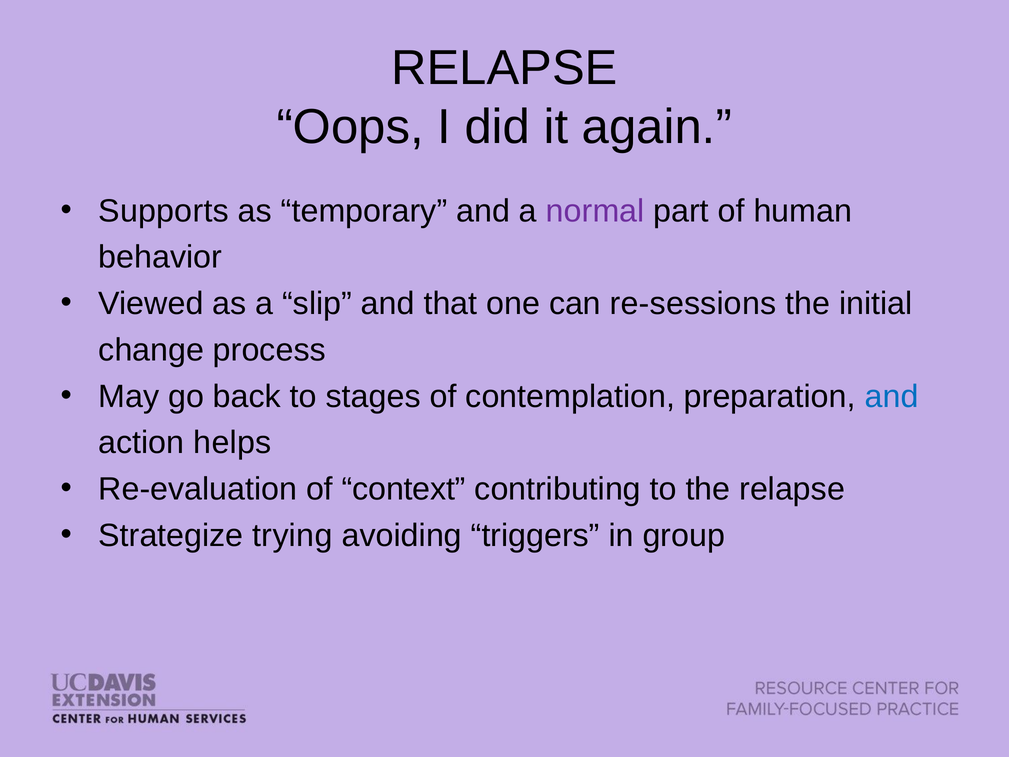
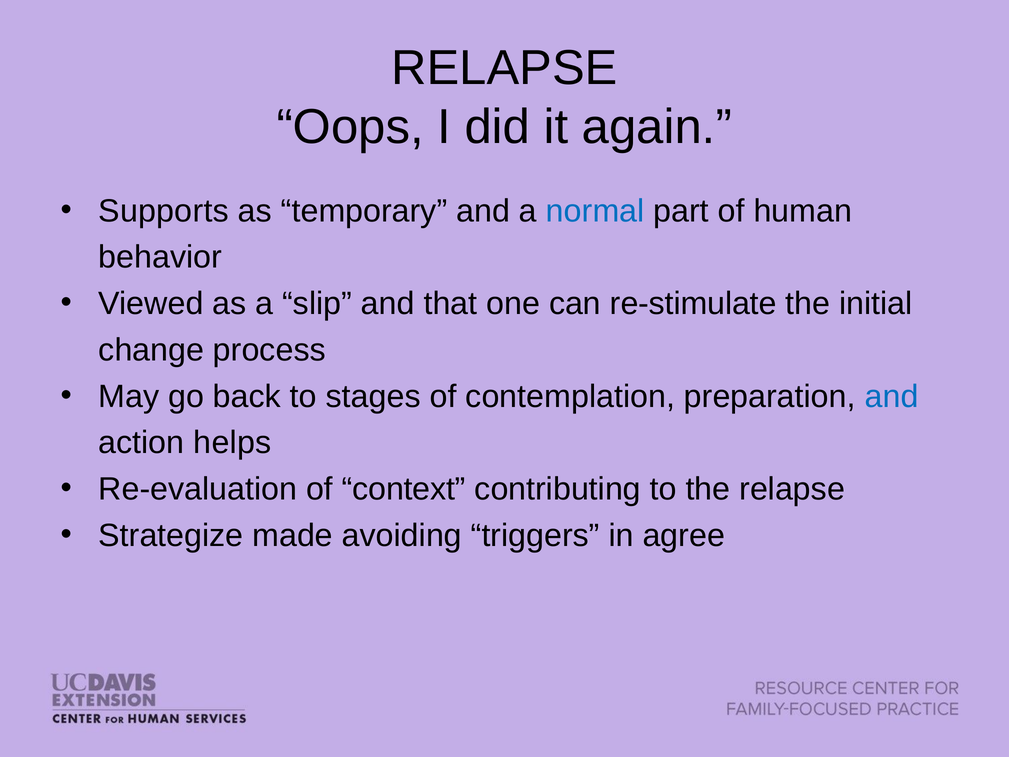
normal colour: purple -> blue (595, 211)
re-sessions: re-sessions -> re-stimulate (693, 304)
trying: trying -> made (293, 535)
group: group -> agree (684, 535)
